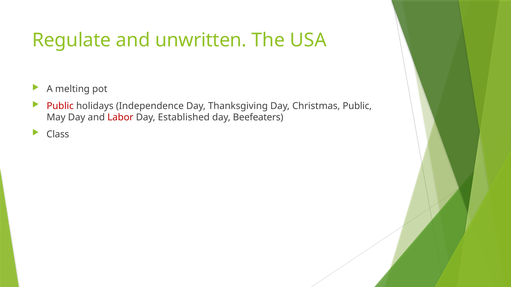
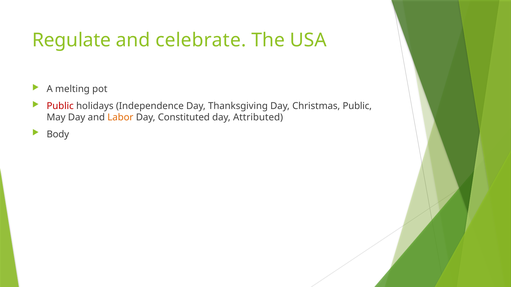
unwritten: unwritten -> celebrate (201, 40)
Labor colour: red -> orange (120, 118)
Established: Established -> Constituted (184, 118)
Beefeaters: Beefeaters -> Attributed (258, 118)
Class: Class -> Body (58, 134)
